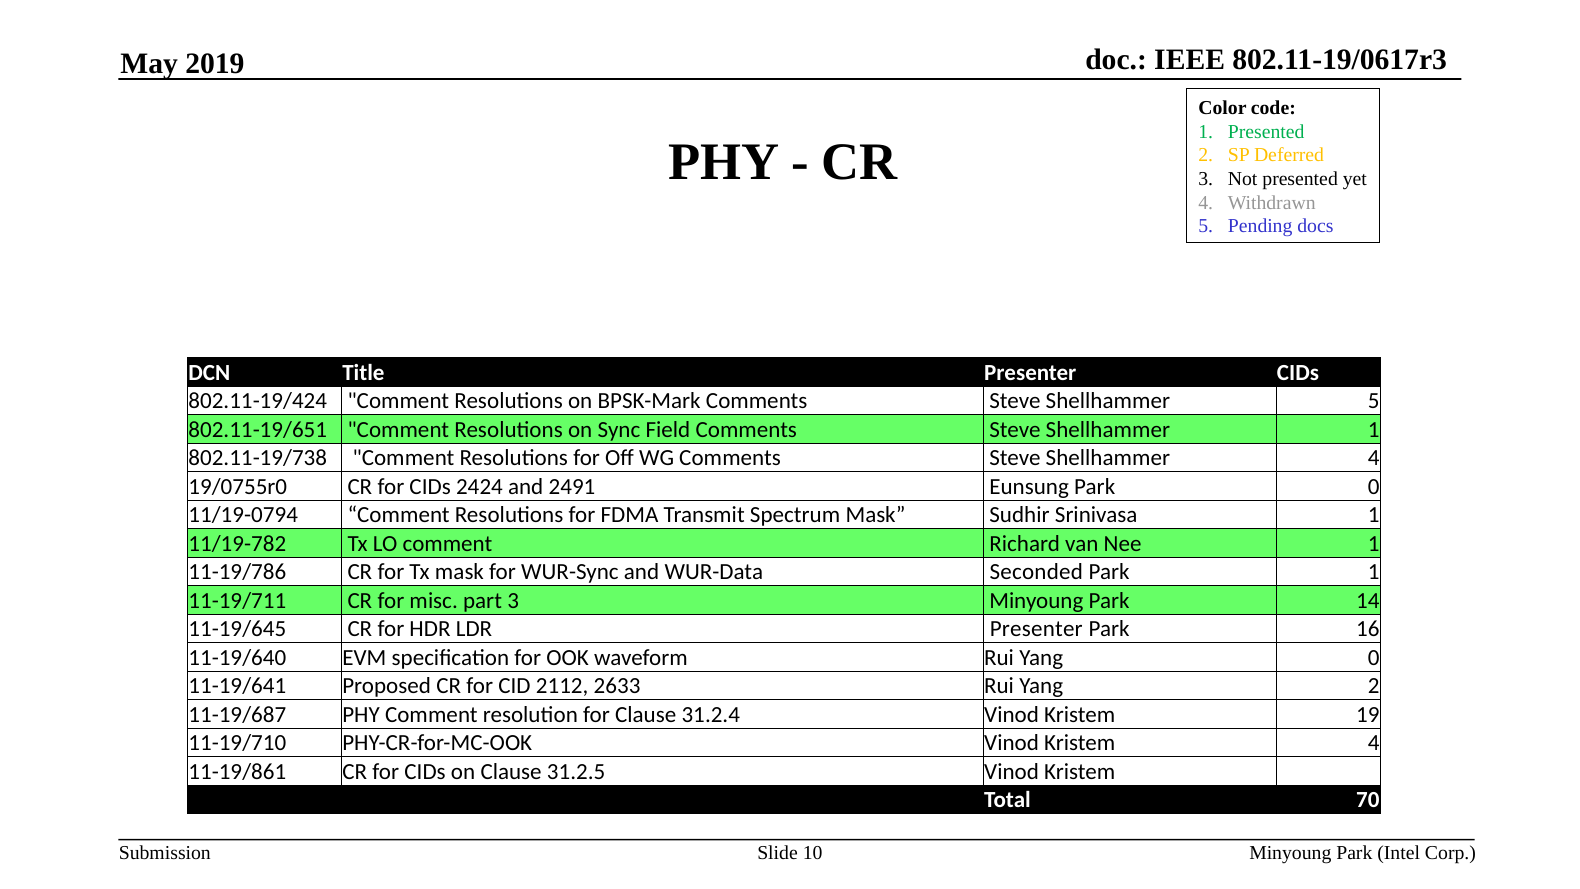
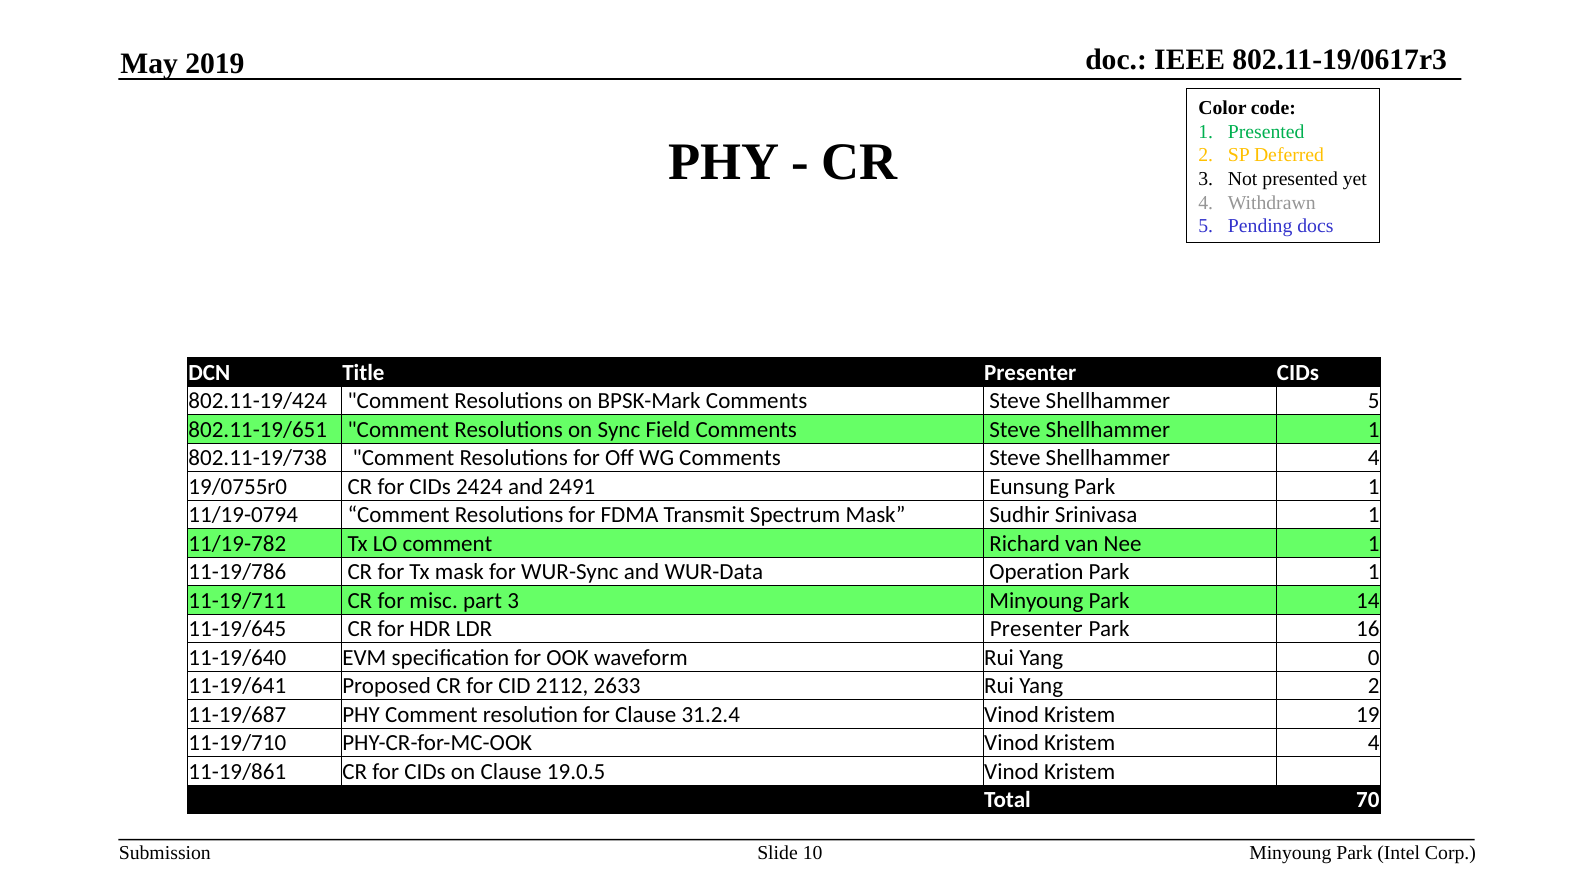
Eunsung Park 0: 0 -> 1 (1374, 487)
Seconded: Seconded -> Operation (1036, 572)
31.2.5: 31.2.5 -> 19.0.5 (576, 772)
